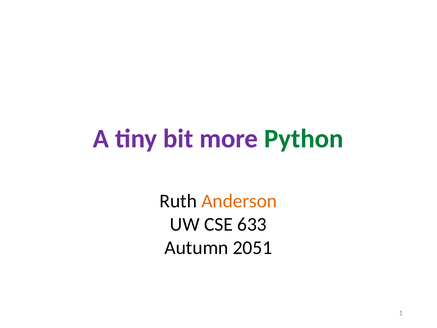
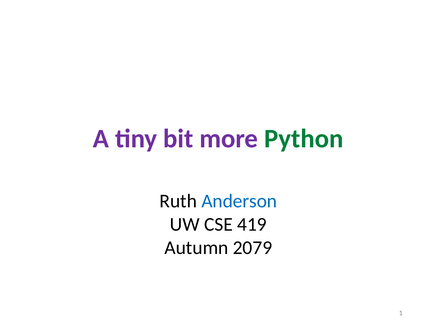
Anderson colour: orange -> blue (239, 201)
633: 633 -> 419 (252, 224)
2051: 2051 -> 2079 (253, 247)
